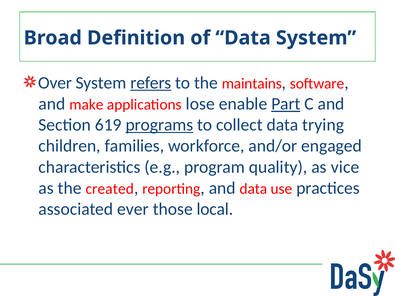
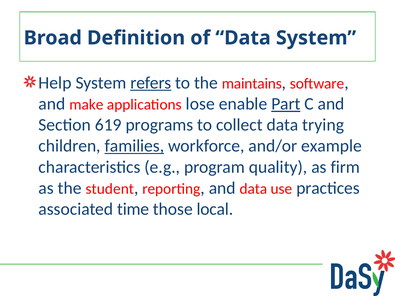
Over: Over -> Help (55, 83)
programs underline: present -> none (159, 125)
families underline: none -> present (134, 146)
engaged: engaged -> example (332, 146)
vice: vice -> firm (345, 167)
created: created -> student (110, 189)
ever: ever -> time (133, 209)
